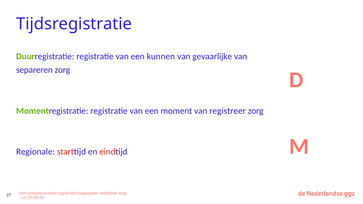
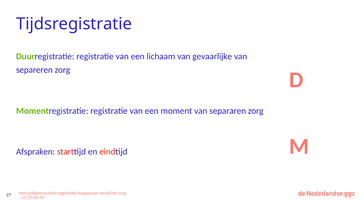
kunnen: kunnen -> lichaam (161, 56)
registreer: registreer -> separaren (228, 111)
Regionale: Regionale -> Afspraken (36, 152)
